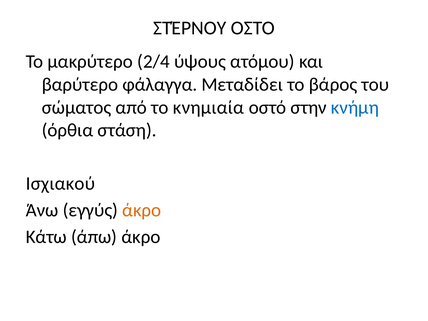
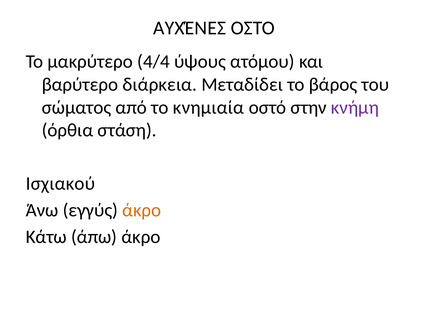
ΣΤΈΡΝΟΥ: ΣΤΈΡΝΟΥ -> ΑΥΧΈΝΕΣ (190, 28)
2/4: 2/4 -> 4/4 (153, 62)
φάλαγγα: φάλαγγα -> διάρκεια (160, 85)
κνήμη colour: blue -> purple (355, 107)
